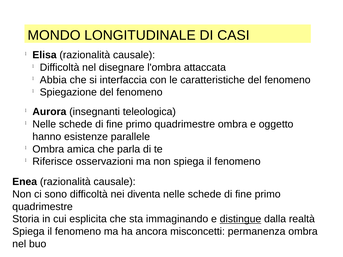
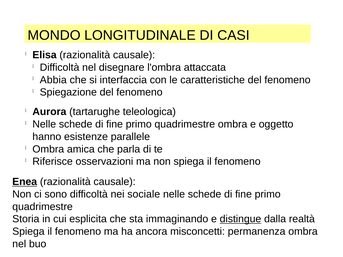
insegnanti: insegnanti -> tartarughe (95, 112)
Enea underline: none -> present (25, 182)
diventa: diventa -> sociale (144, 194)
